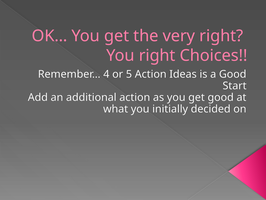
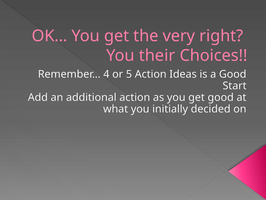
You right: right -> their (157, 55)
